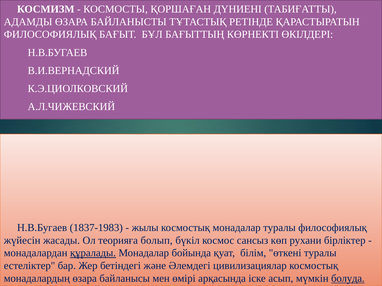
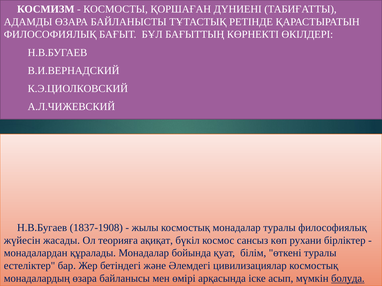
1837-1983: 1837-1983 -> 1837-1908 (96, 228)
болып: болып -> ақиқат (157, 241)
құралады underline: present -> none (93, 253)
